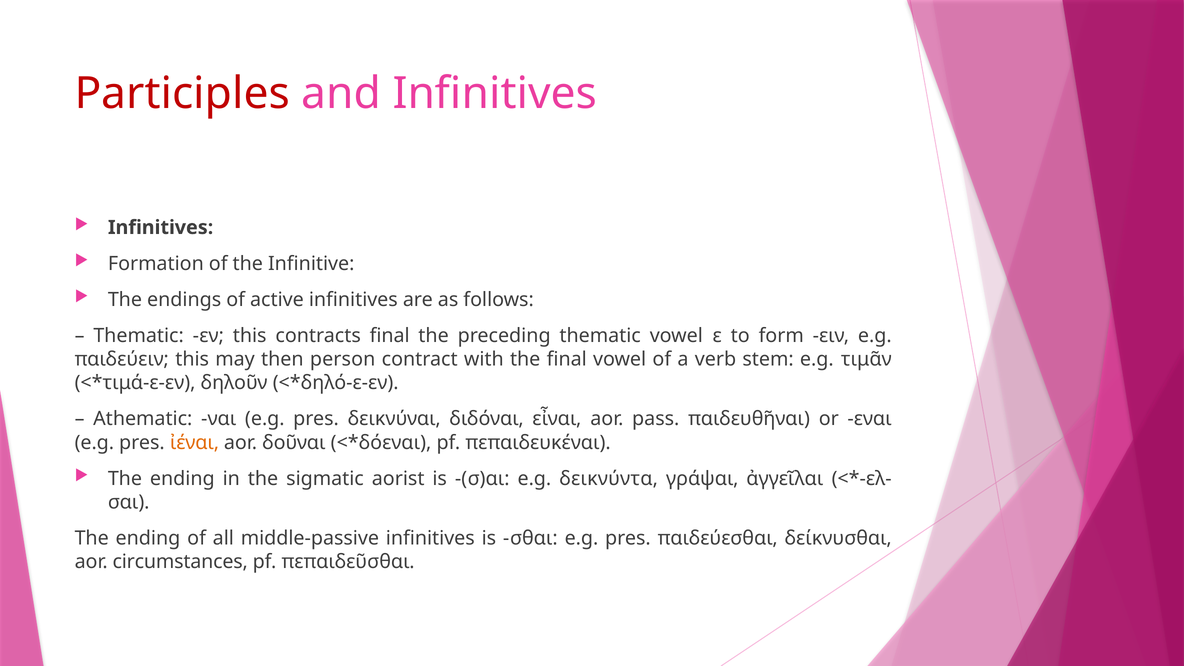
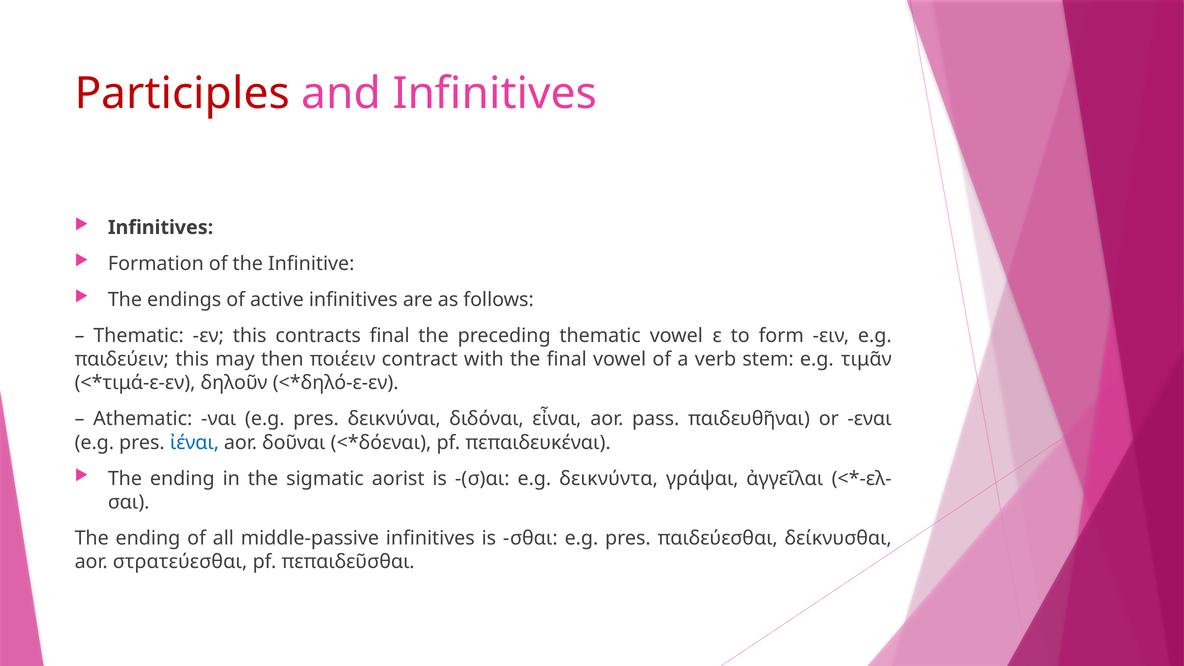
person: person -> ποιέειν (343, 359)
ἰέναι colour: orange -> blue (194, 443)
circumstances: circumstances -> στρατεύεσθαι (180, 562)
